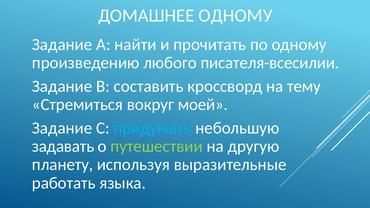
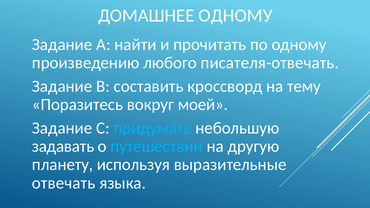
писателя-всесилии: писателя-всесилии -> писателя-отвечать (270, 63)
Стремиться: Стремиться -> Поразитесь (77, 105)
путешествии colour: light green -> light blue (157, 146)
работать: работать -> отвечать (64, 183)
